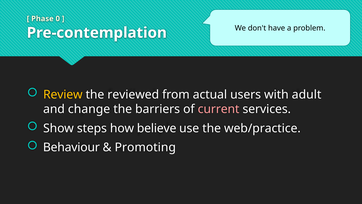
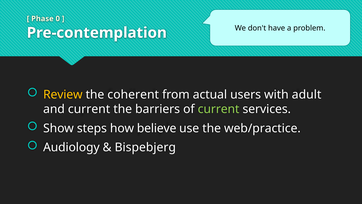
reviewed: reviewed -> coherent (133, 94)
and change: change -> current (89, 109)
current colour: pink -> light green (219, 109)
Behaviour: Behaviour -> Audiology (71, 147)
Promoting: Promoting -> Bispebjerg (145, 147)
